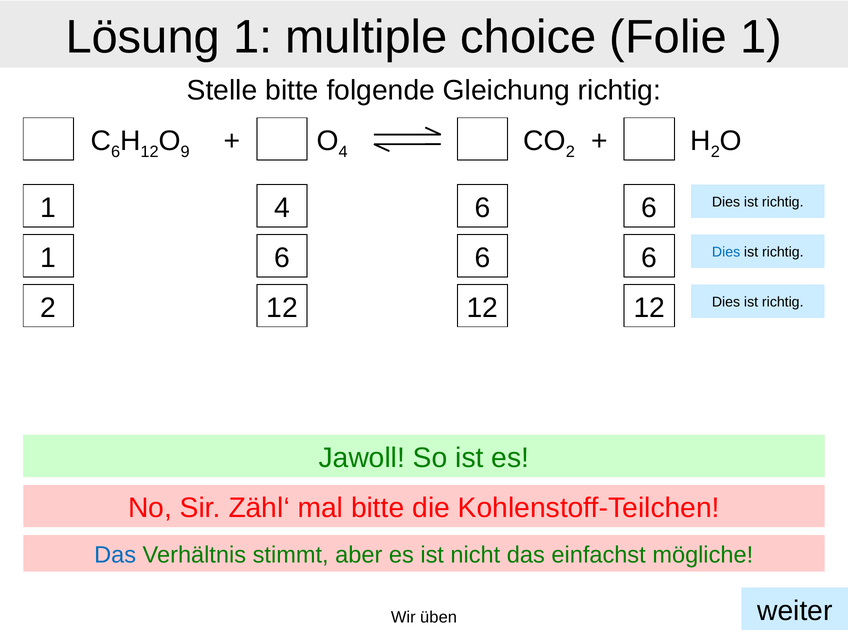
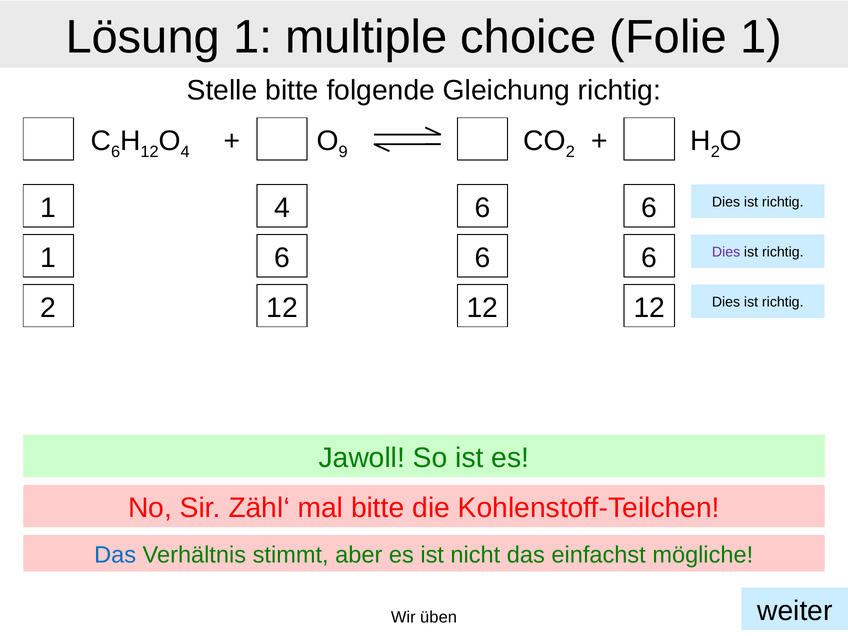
9: 9 -> 4 (185, 152)
4: 4 -> 9 (343, 152)
Dies colour: blue -> purple (726, 252)
